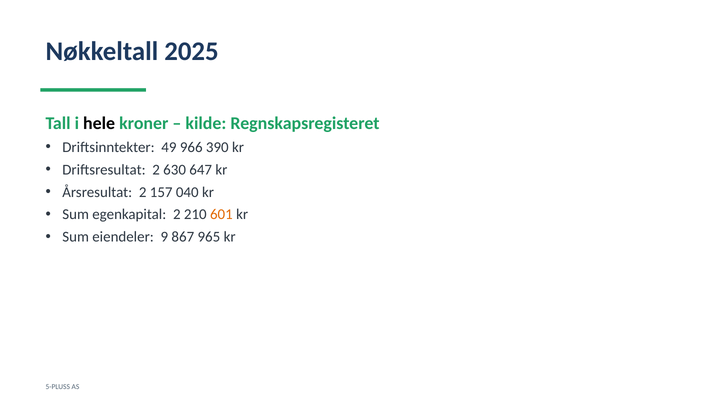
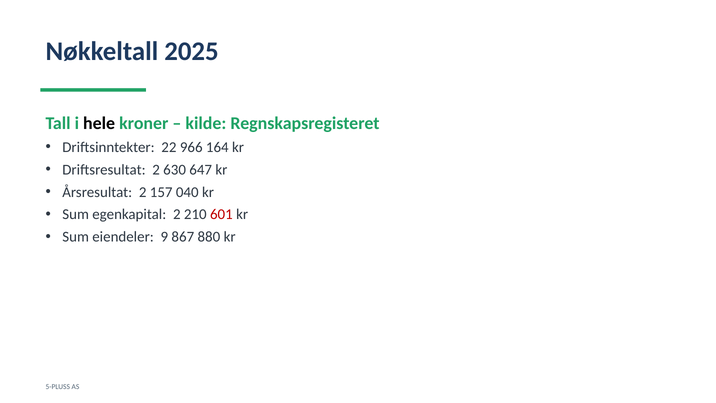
49: 49 -> 22 (169, 147)
390: 390 -> 164 (217, 147)
601 colour: orange -> red (221, 214)
965: 965 -> 880 (209, 237)
